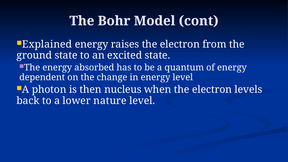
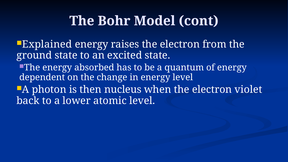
levels: levels -> violet (248, 90)
nature: nature -> atomic (110, 101)
